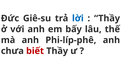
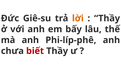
lời colour: blue -> orange (78, 18)
